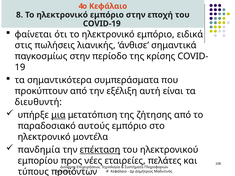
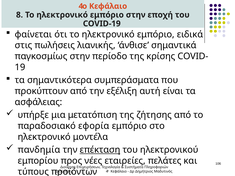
διευθυντή: διευθυντή -> ασφάλειας (38, 102)
μια underline: present -> none (58, 115)
αυτούς: αυτούς -> εφορία (94, 126)
